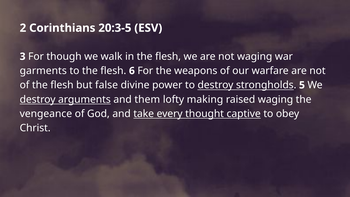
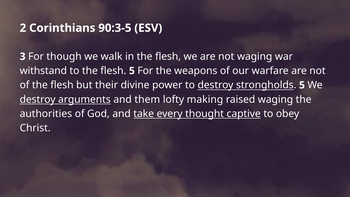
20:3-5: 20:3-5 -> 90:3-5 (115, 28)
garments: garments -> withstand (43, 71)
flesh 6: 6 -> 5 (132, 71)
false: false -> their (107, 85)
vengeance: vengeance -> authorities (46, 114)
